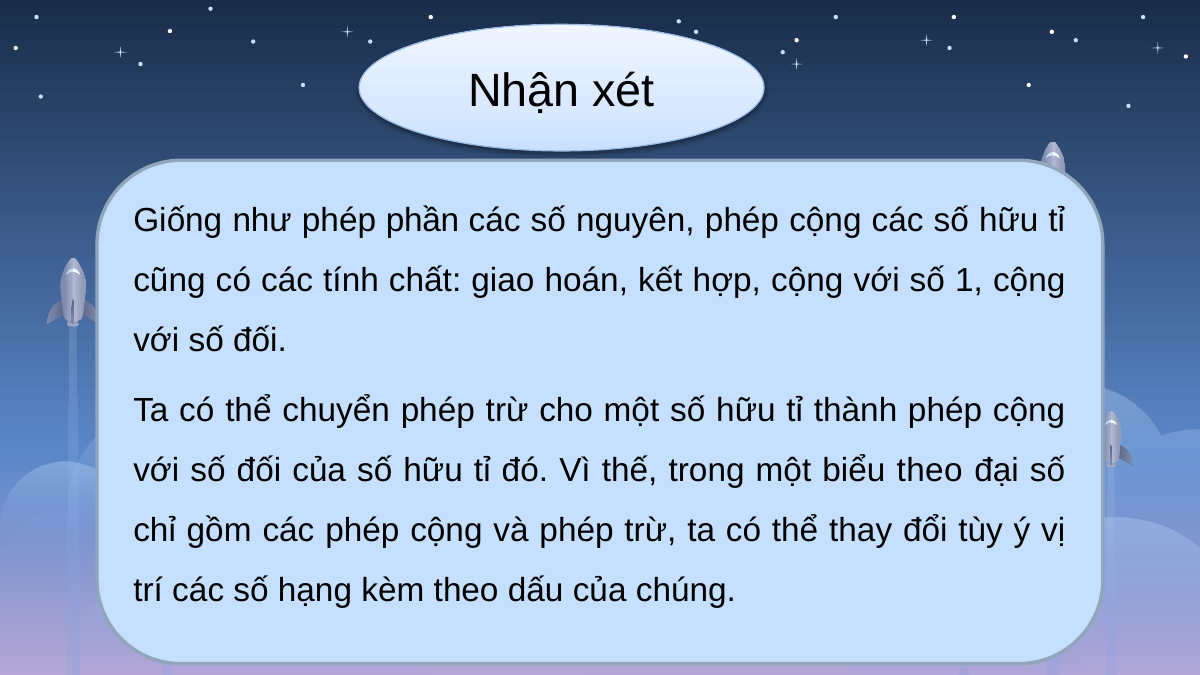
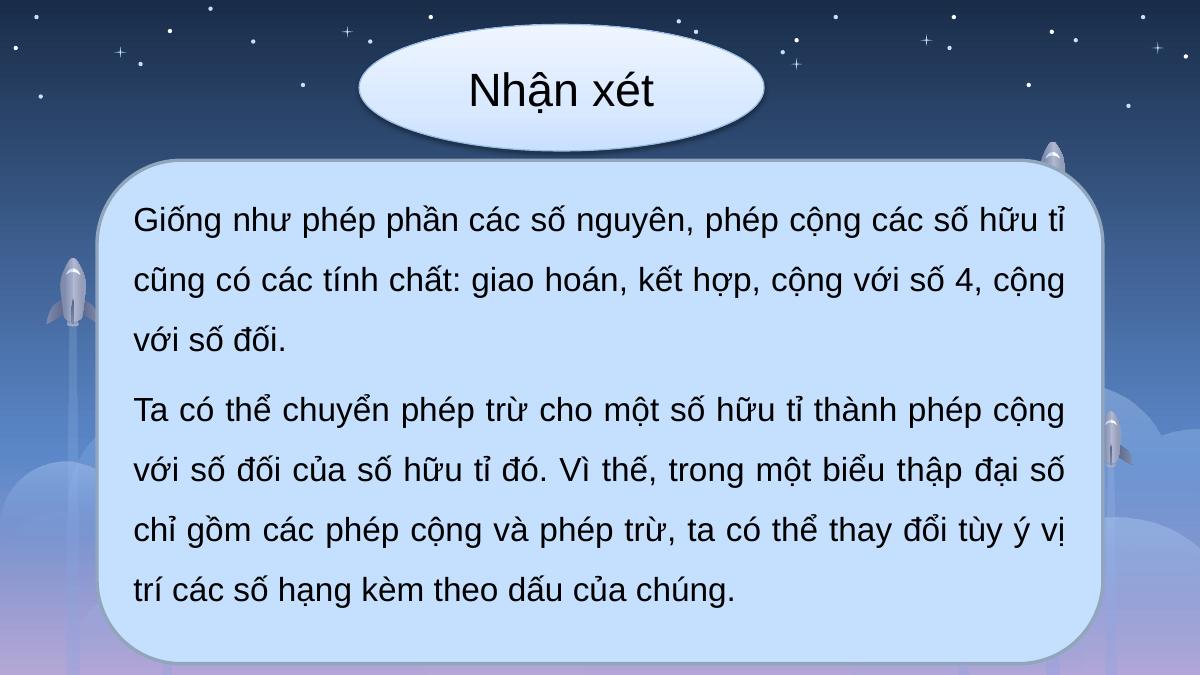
1: 1 -> 4 (969, 280)
biểu theo: theo -> thập (930, 470)
